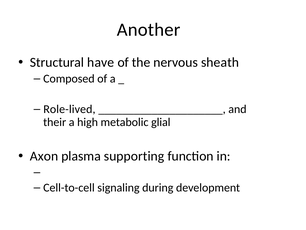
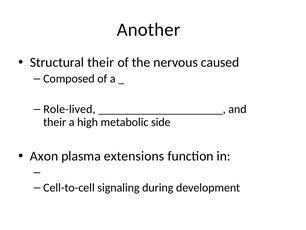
Structural have: have -> their (101, 62)
sheath: sheath -> caused (220, 62)
glial: glial -> side (161, 122)
supporting: supporting -> extensions (134, 156)
